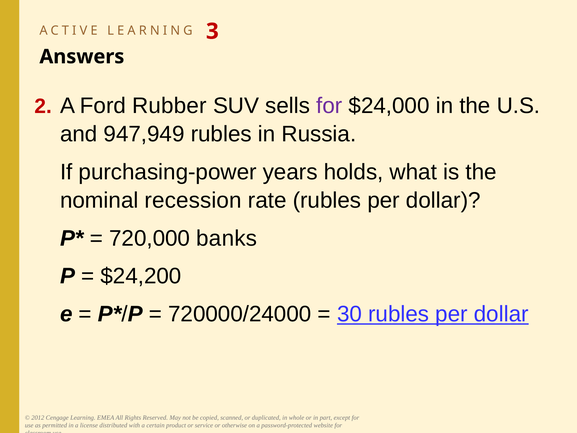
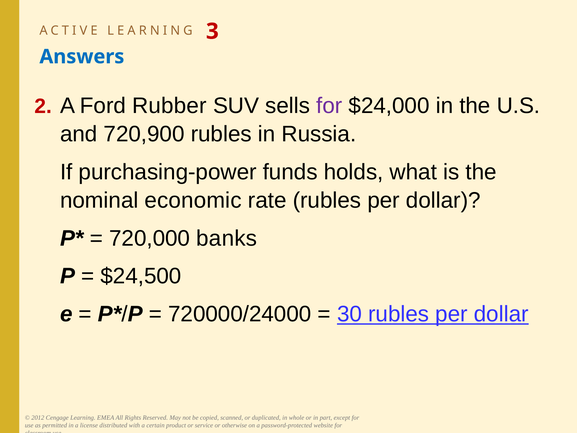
Answers colour: black -> blue (82, 57)
947,949: 947,949 -> 720,900 (144, 134)
years: years -> funds (290, 172)
recession: recession -> economic (193, 200)
$24,200: $24,200 -> $24,500 (141, 276)
